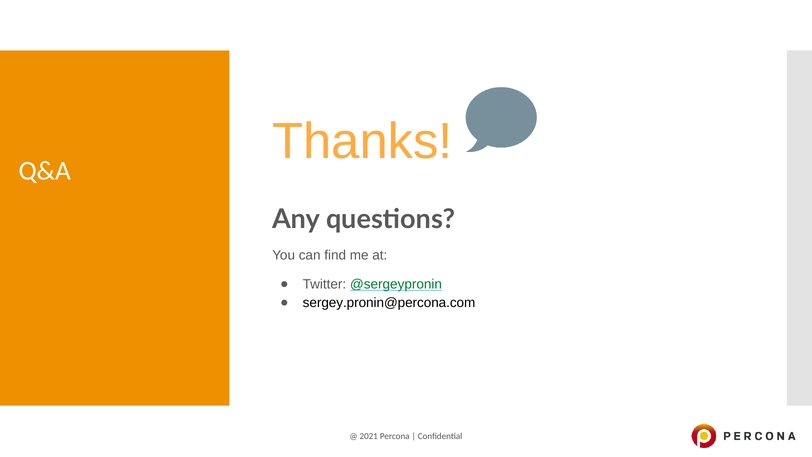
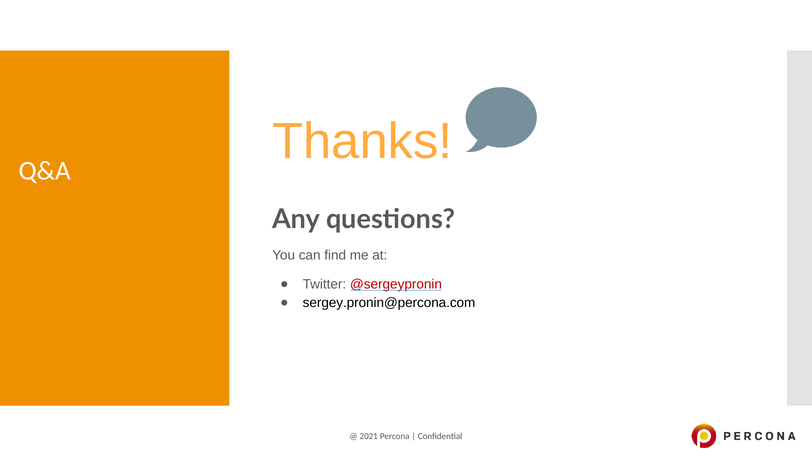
@sergeypronin colour: green -> red (396, 284)
